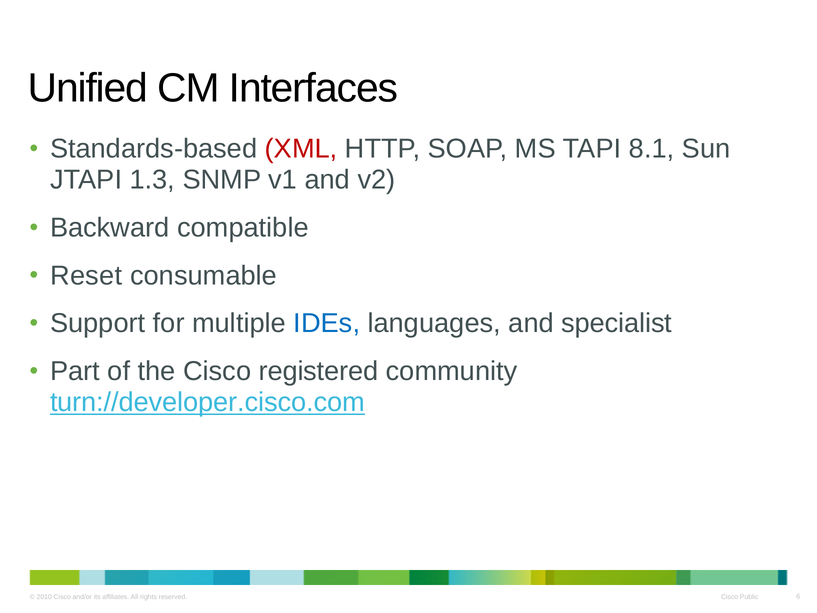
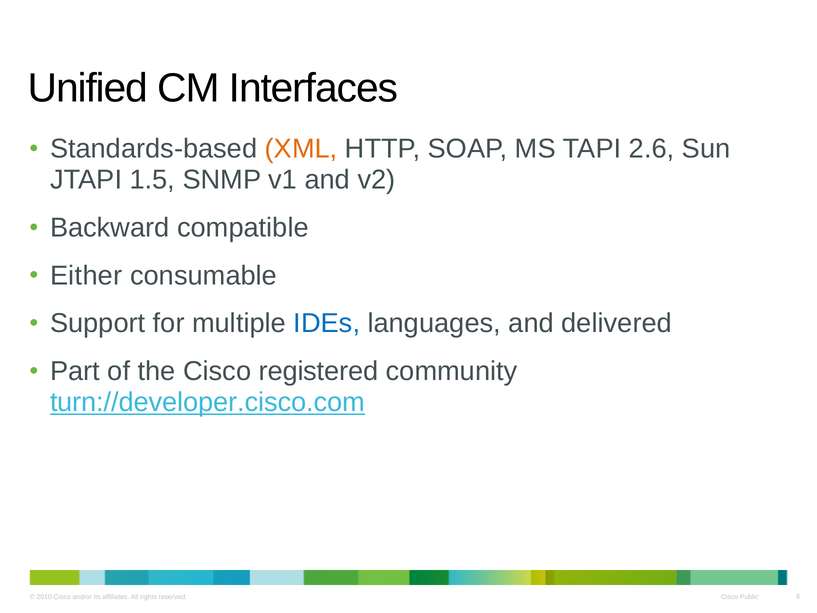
XML colour: red -> orange (301, 149)
8.1: 8.1 -> 2.6 (652, 149)
1.3: 1.3 -> 1.5 (152, 180)
Reset: Reset -> Either (86, 275)
specialist: specialist -> delivered (617, 323)
